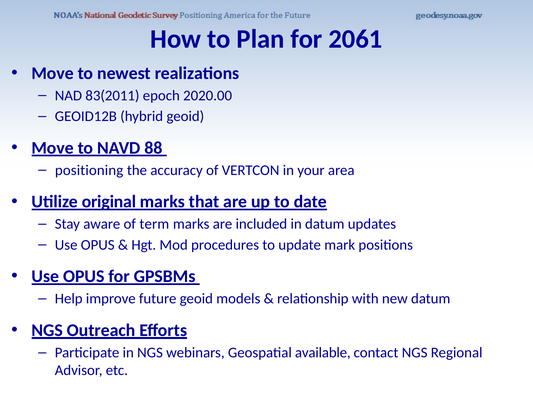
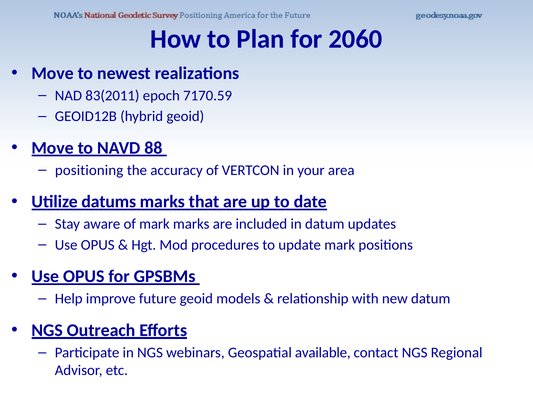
2061: 2061 -> 2060 (355, 39)
2020.00: 2020.00 -> 7170.59 (208, 95)
original: original -> datums (109, 202)
of term: term -> mark (154, 224)
